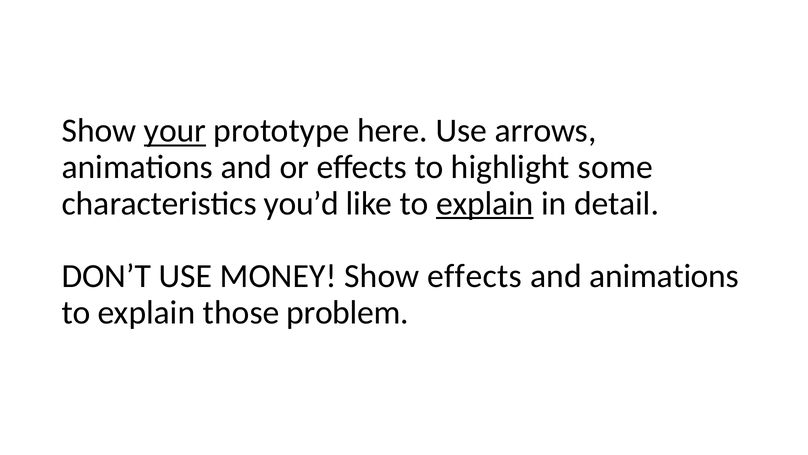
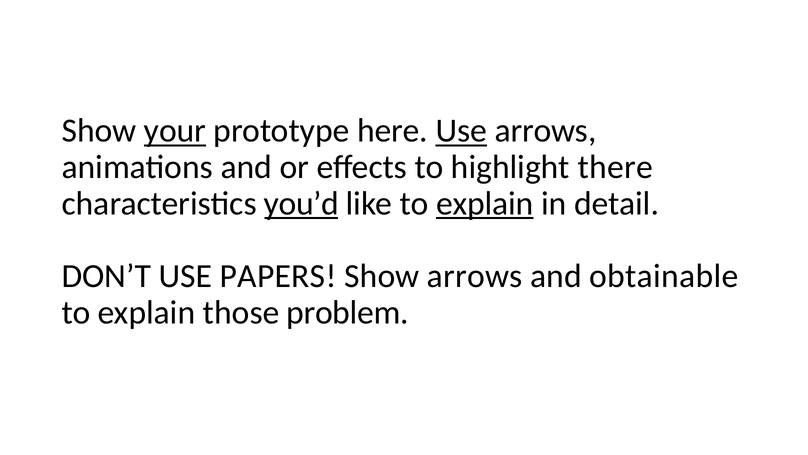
Use underline: none -> present (461, 131)
some: some -> there (615, 167)
you’d underline: none -> present (301, 203)
MONEY: MONEY -> PAPERS (278, 276)
Show effects: effects -> arrows (475, 276)
and animations: animations -> obtainable (664, 276)
